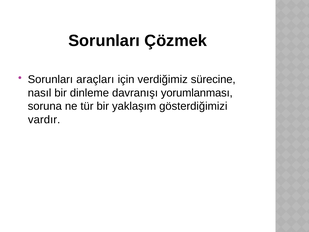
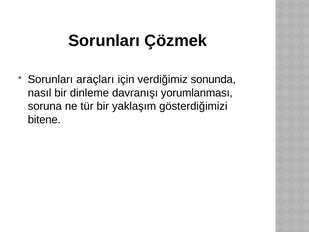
sürecine: sürecine -> sonunda (213, 79)
vardır: vardır -> bitene (44, 120)
